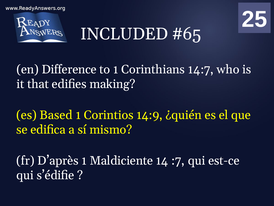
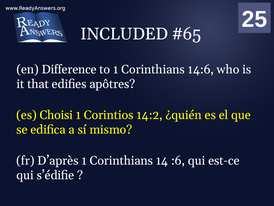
14:7: 14:7 -> 14:6 (201, 69)
making: making -> apôtres (112, 84)
Based: Based -> Choisi (56, 115)
14:9: 14:9 -> 14:2 (150, 115)
D’après 1 Maldiciente: Maldiciente -> Corinthians (121, 160)
:7: :7 -> :6 (178, 160)
